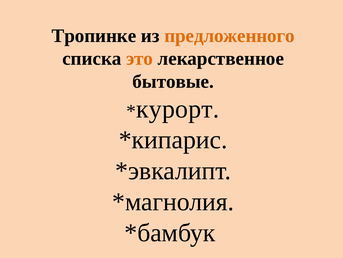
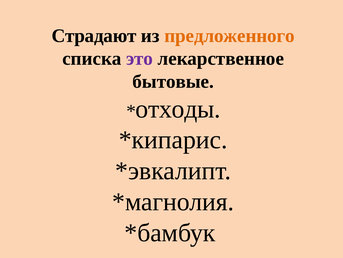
Тропинке: Тропинке -> Страдают (94, 36)
это colour: orange -> purple (140, 58)
курорт: курорт -> отходы (178, 109)
